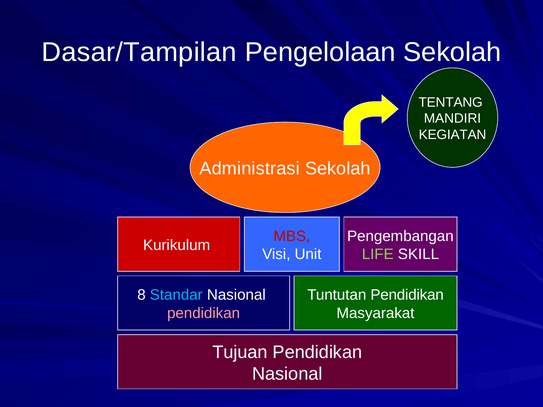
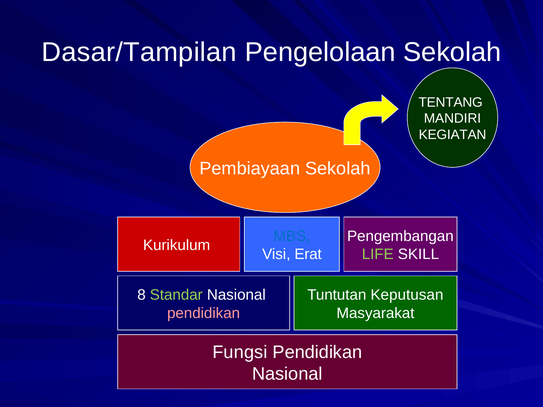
Administrasi: Administrasi -> Pembiayaan (250, 169)
MBS colour: red -> blue (292, 236)
Unit: Unit -> Erat (308, 254)
Standar colour: light blue -> light green (176, 295)
Tuntutan Pendidikan: Pendidikan -> Keputusan (407, 295)
Tujuan: Tujuan -> Fungsi (240, 352)
